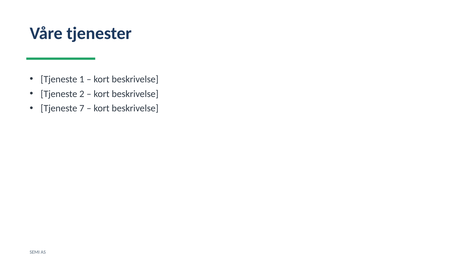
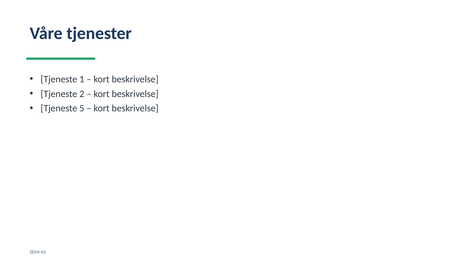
7: 7 -> 5 (82, 108)
